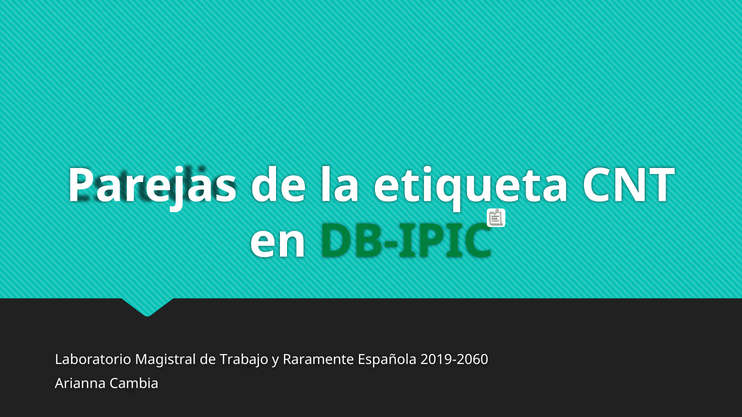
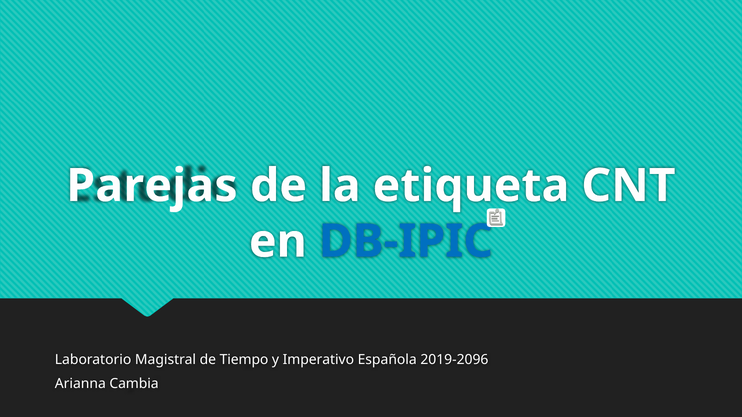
DB-IPIC colour: green -> blue (406, 242)
Trabajo: Trabajo -> Tiempo (244, 360)
Raramente: Raramente -> Imperativo (318, 360)
2019-2060: 2019-2060 -> 2019-2096 (454, 360)
